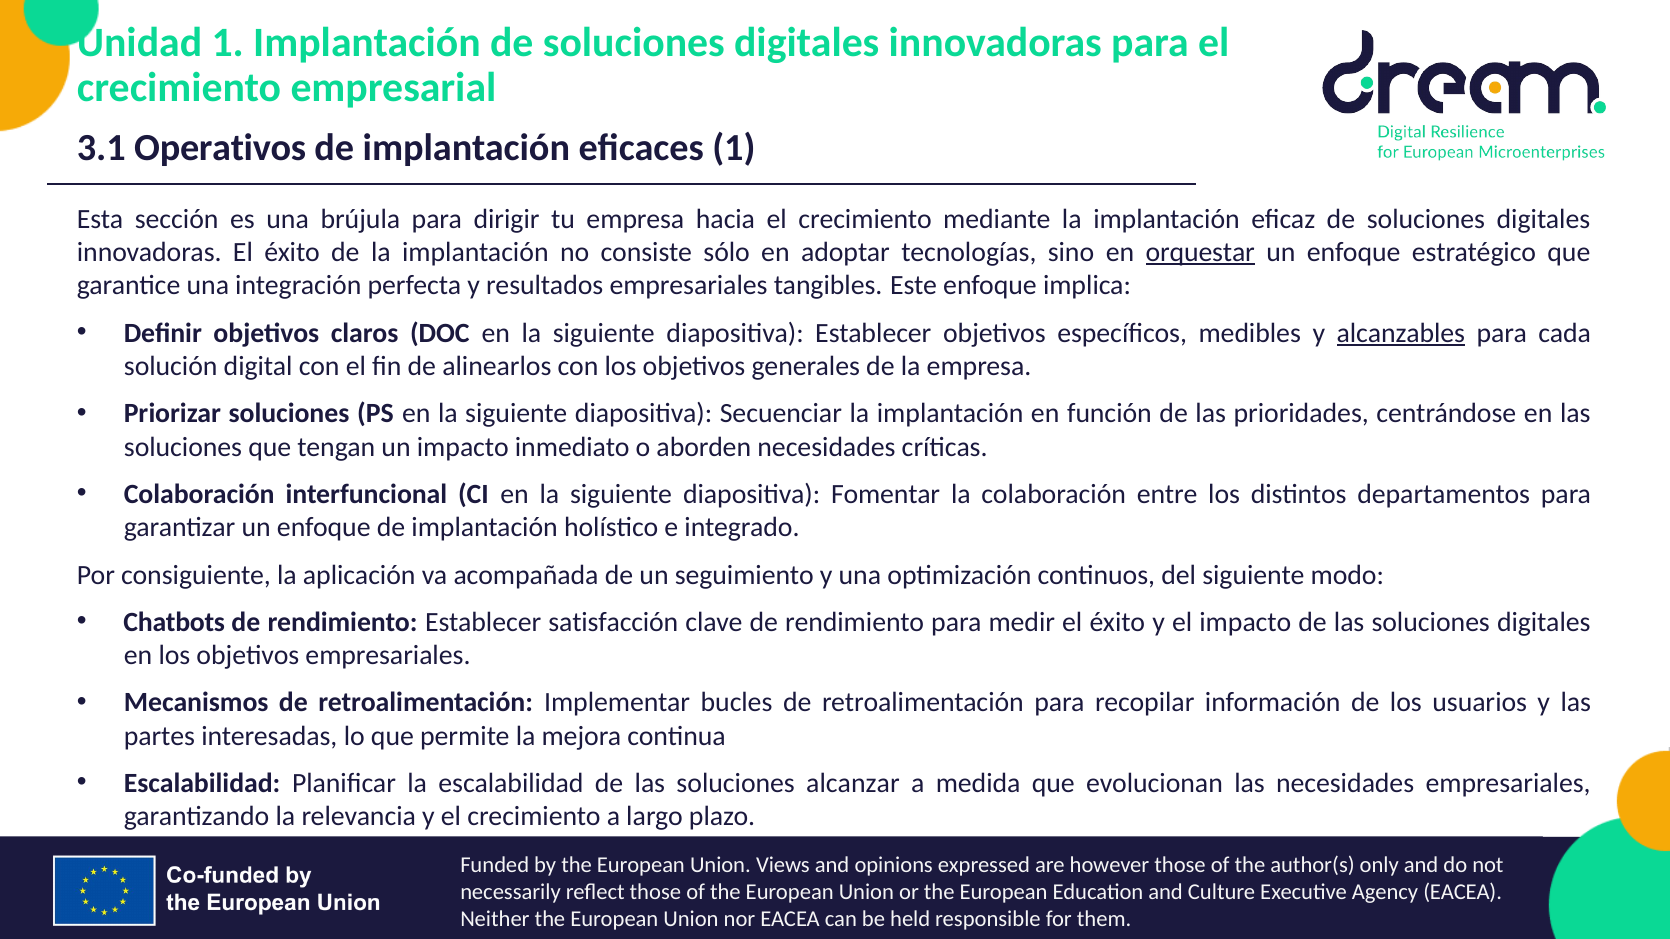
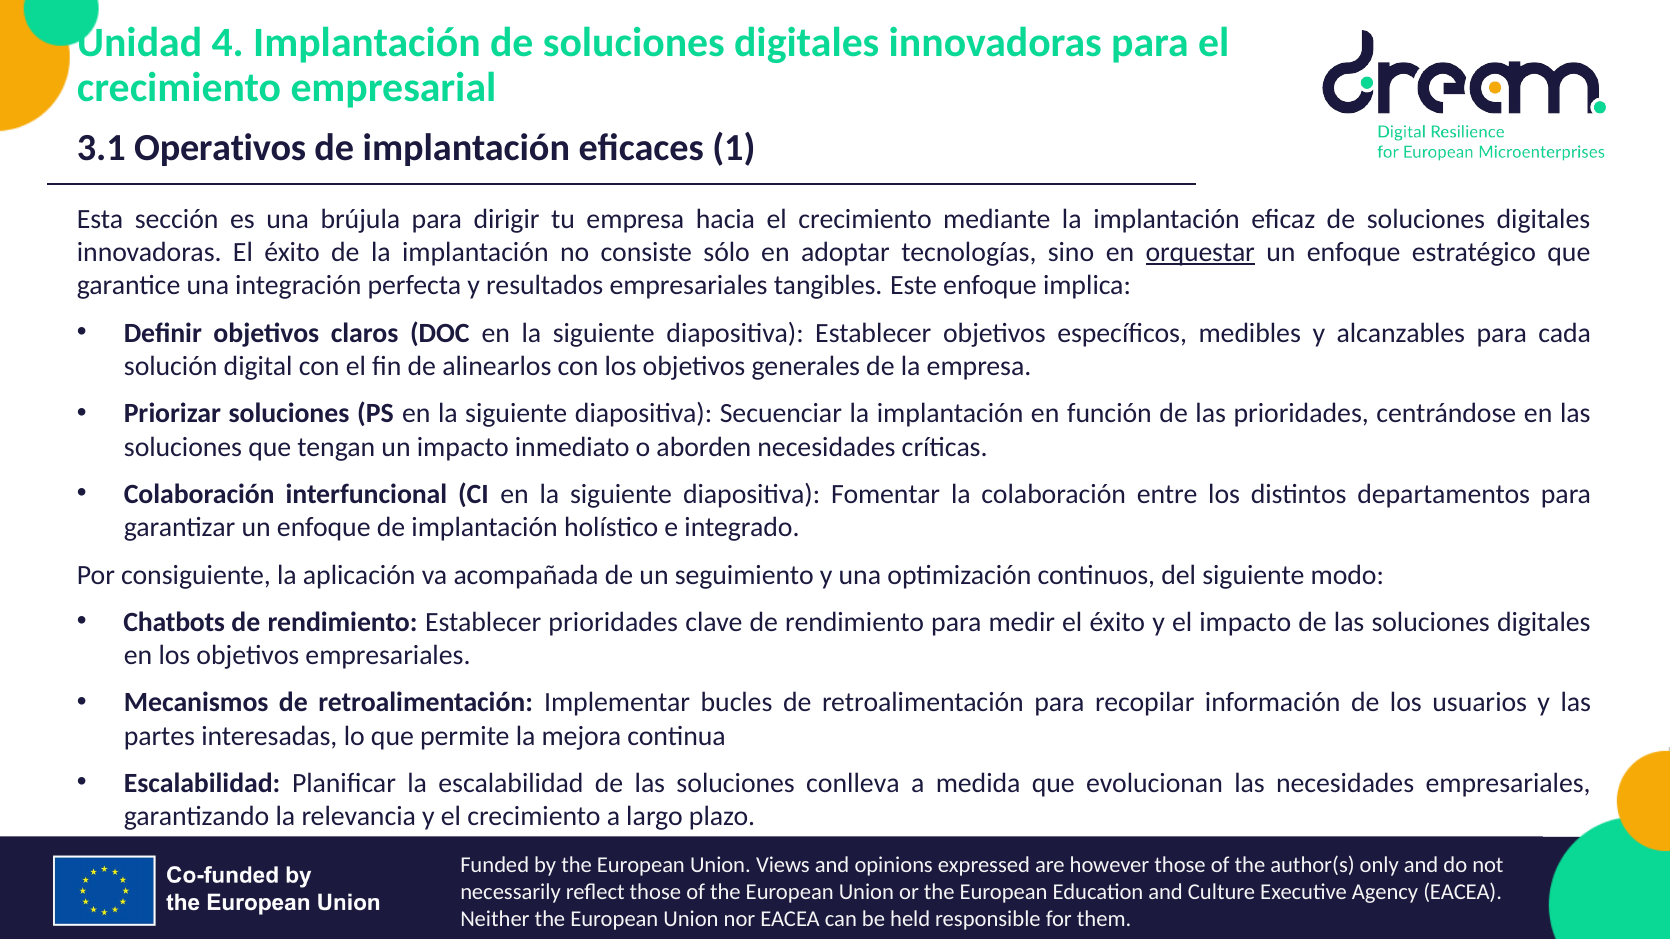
Unidad 1: 1 -> 4 (228, 42)
alcanzables underline: present -> none (1401, 333)
Establecer satisfacción: satisfacción -> prioridades (613, 622)
alcanzar: alcanzar -> conlleva (853, 784)
